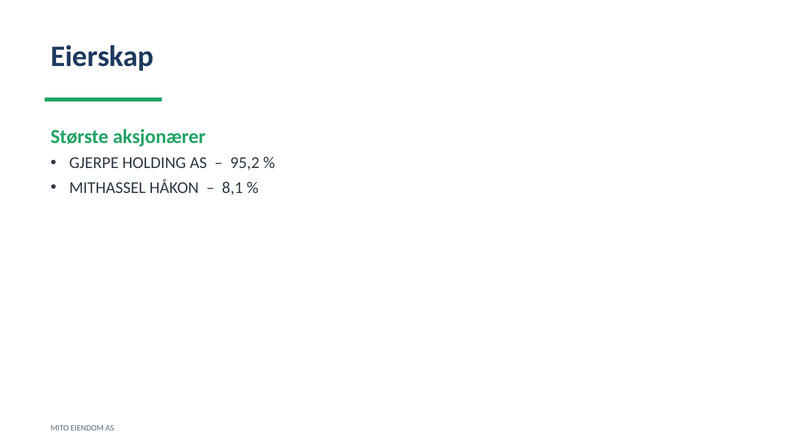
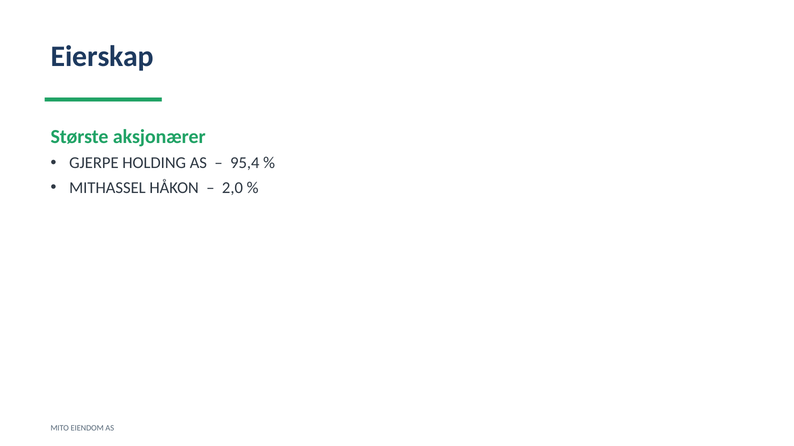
95,2: 95,2 -> 95,4 (245, 163)
8,1: 8,1 -> 2,0 (232, 188)
